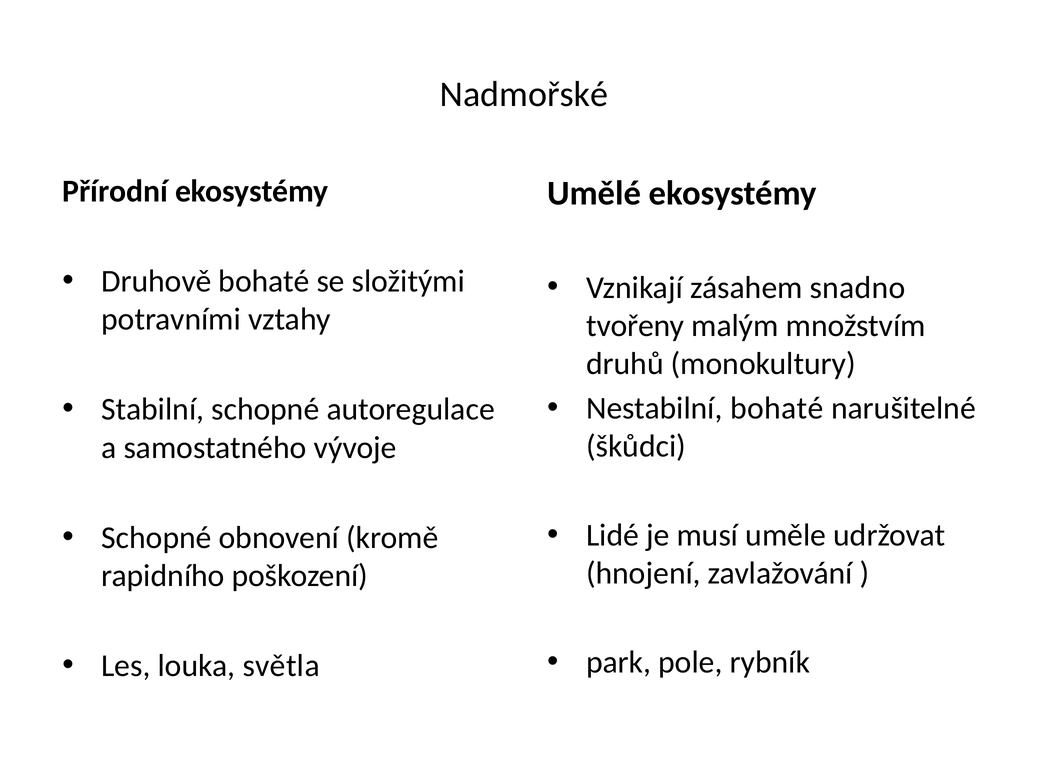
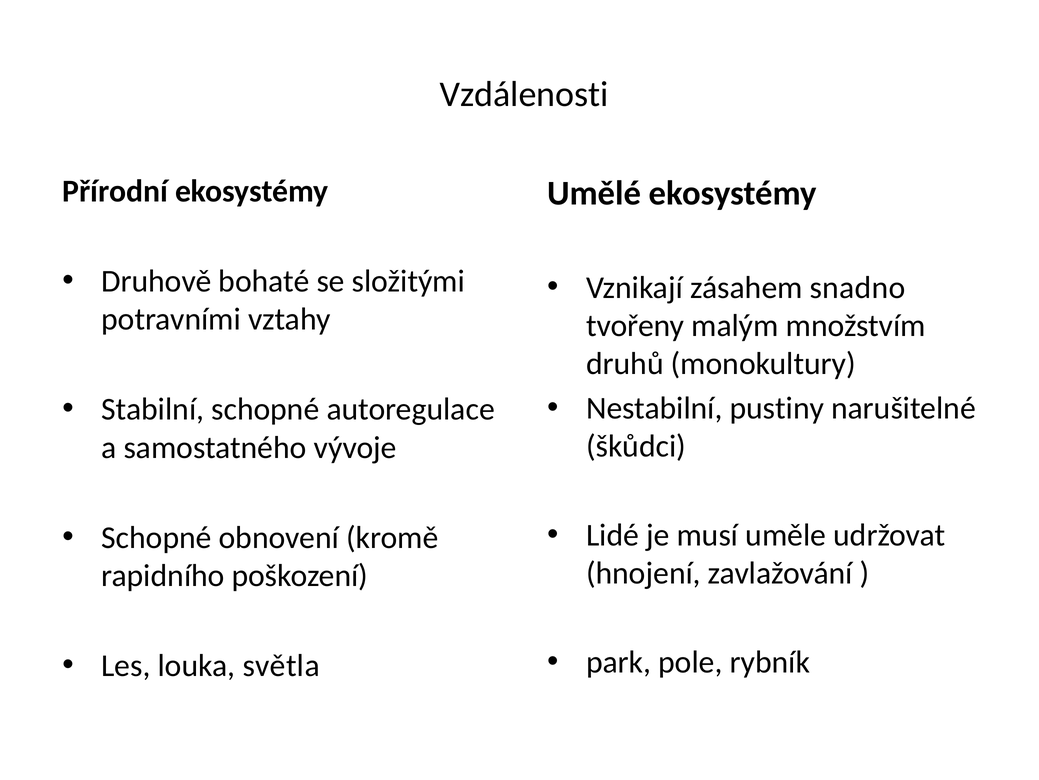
Nadmořské: Nadmořské -> Vzdálenosti (524, 94)
Nestabilní bohaté: bohaté -> pustiny (777, 408)
